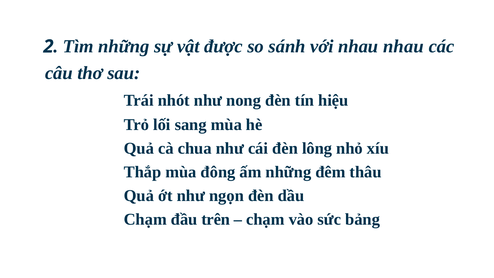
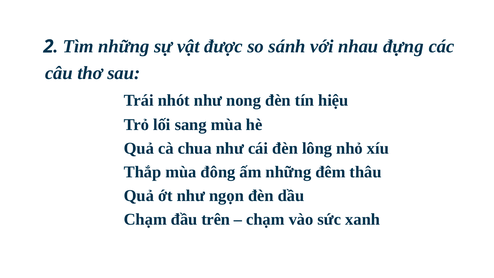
nhau nhau: nhau -> đựng (403, 46)
bảng: bảng -> xanh (363, 219)
